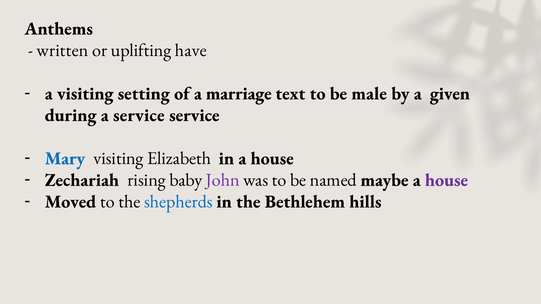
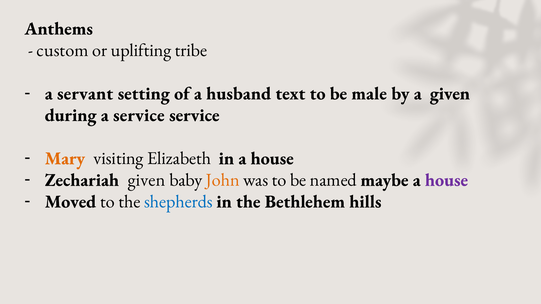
written: written -> custom (63, 50)
have: have -> tribe (191, 50)
a visiting: visiting -> servant (85, 94)
marriage: marriage -> husband (239, 94)
Mary colour: blue -> orange (65, 158)
Zechariah rising: rising -> given (147, 180)
John colour: purple -> orange (223, 180)
